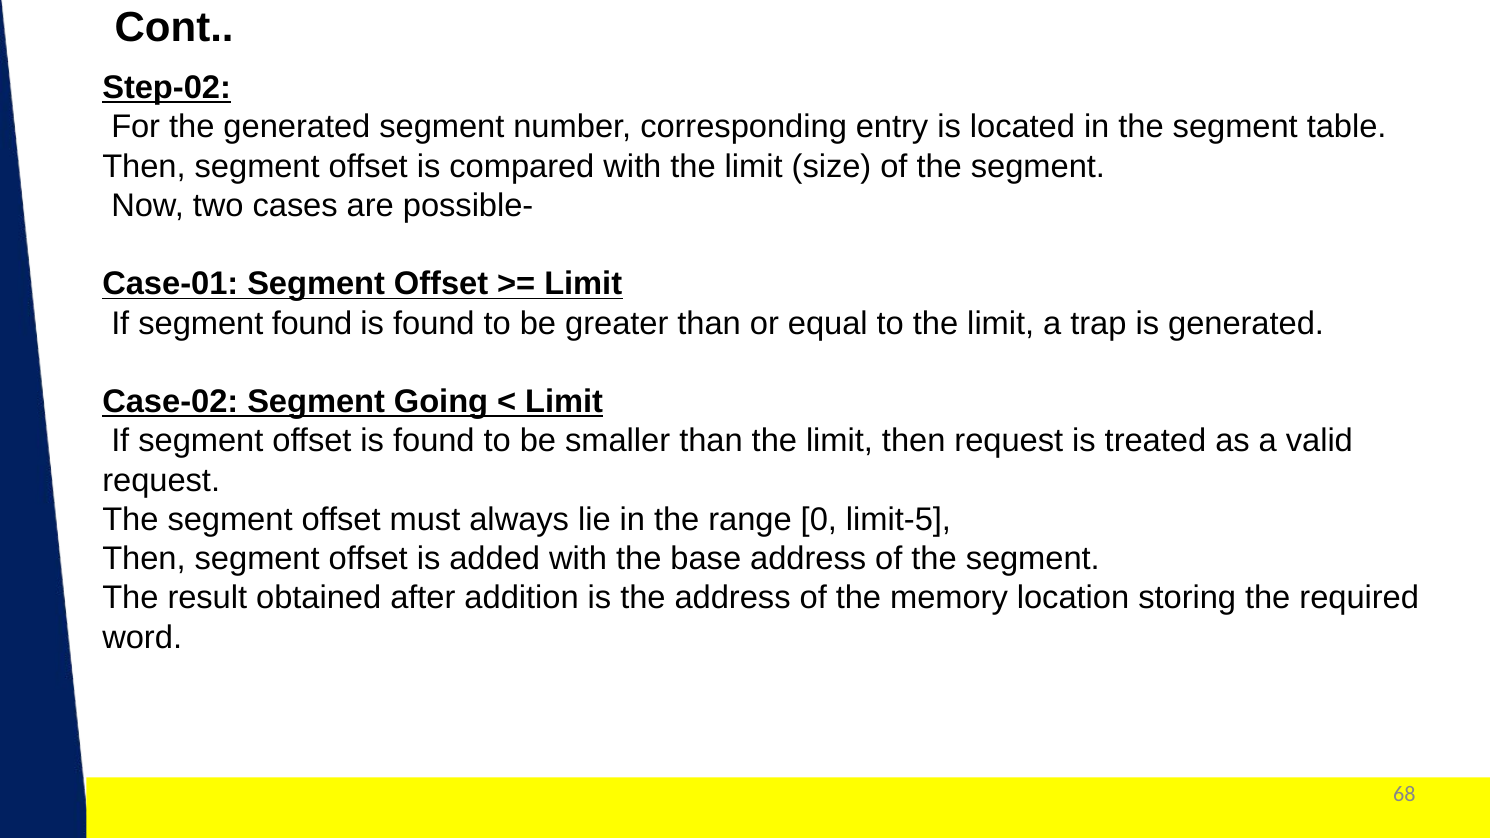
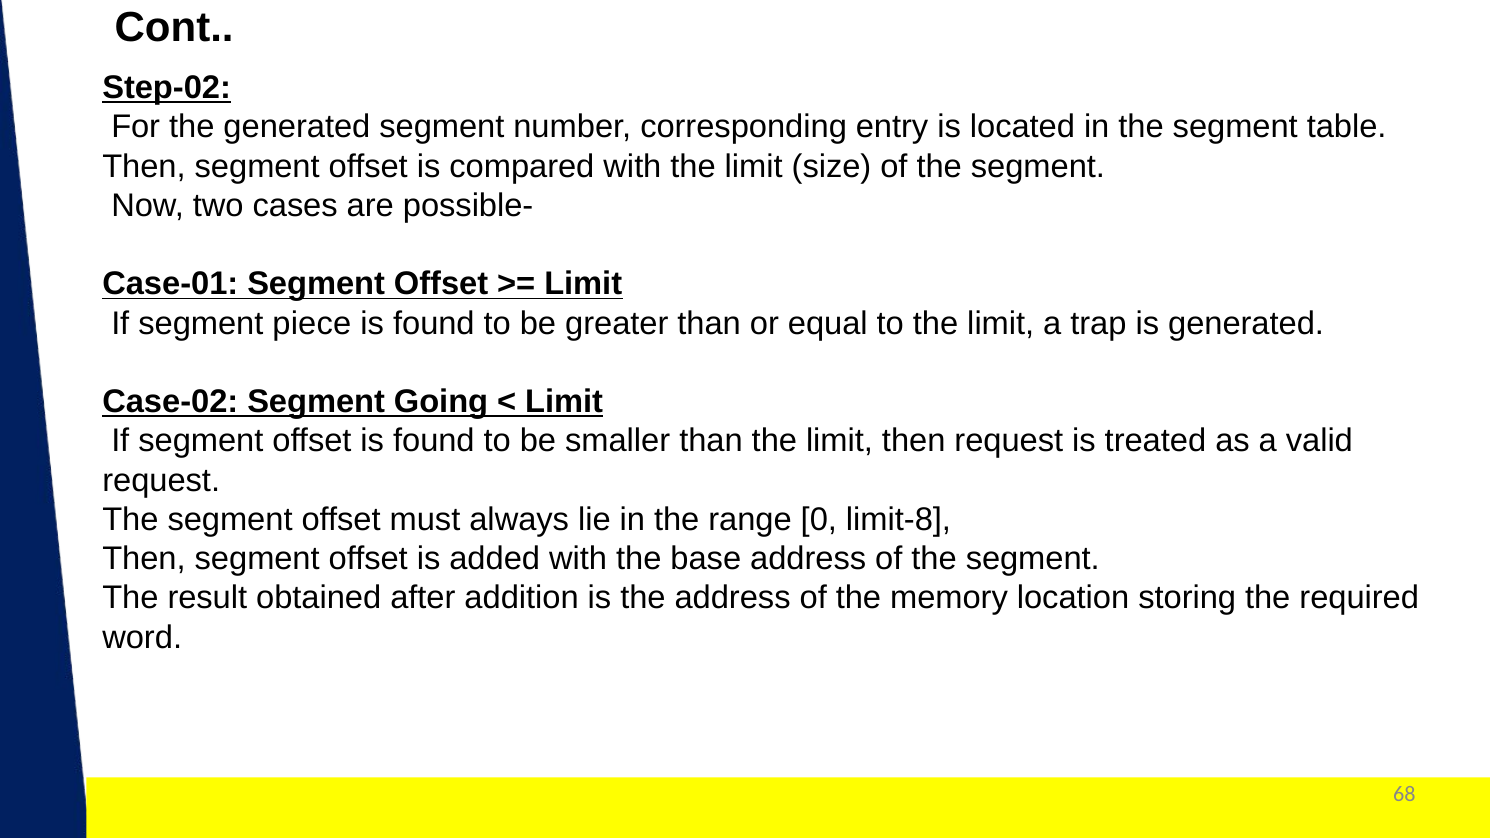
segment found: found -> piece (312, 323)
limit-5: limit-5 -> limit-8 (898, 519)
